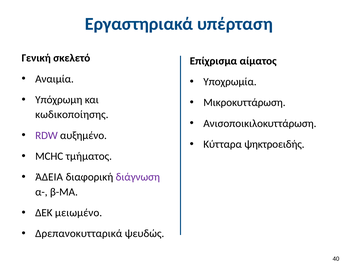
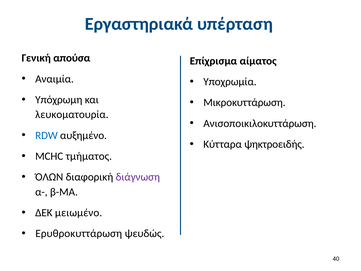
σκελετό: σκελετό -> απούσα (72, 58)
κωδικοποίησης: κωδικοποίησης -> λευκοματουρία (72, 114)
RDW colour: purple -> blue (46, 135)
ΆΔΕΙΑ: ΆΔΕΙΑ -> ΌΛΩΝ (49, 177)
Δρεπανοκυτταρικά: Δρεπανοκυτταρικά -> Ερυθροκυττάρωση (79, 233)
